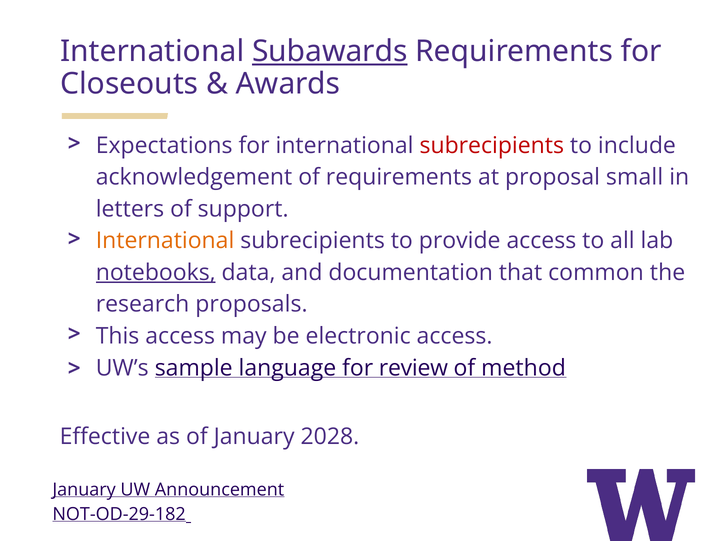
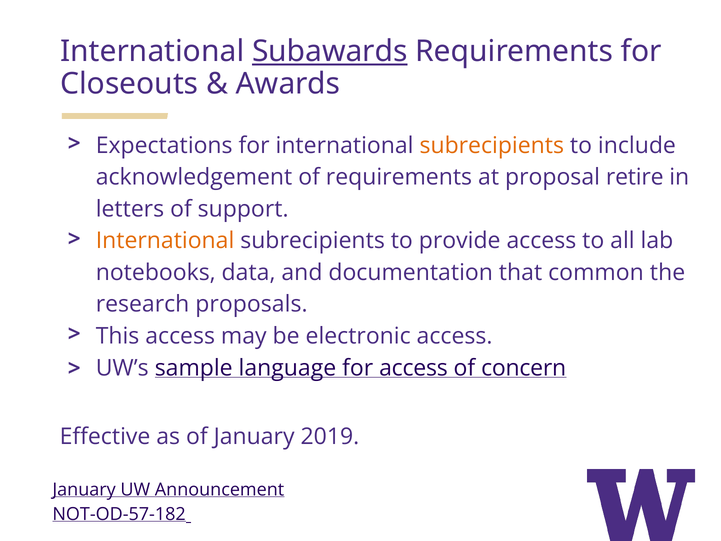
subrecipients colour: red -> orange (492, 145)
small: small -> retire (635, 177)
notebooks underline: present -> none (156, 272)
for review: review -> access (413, 368)
method: method -> concern (524, 368)
2028: 2028 -> 2019 (330, 437)
NOT-OD-29-182: NOT-OD-29-182 -> NOT-OD-57-182 (119, 514)
